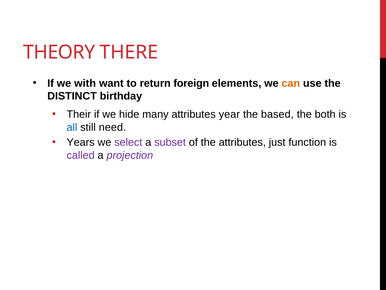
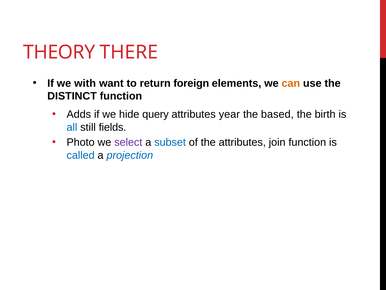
DISTINCT birthday: birthday -> function (121, 96)
Their: Their -> Adds (79, 114)
many: many -> query (155, 114)
both: both -> birth (325, 114)
need: need -> fields (113, 127)
Years: Years -> Photo (81, 142)
subset colour: purple -> blue (170, 142)
just: just -> join (277, 142)
called colour: purple -> blue (81, 155)
projection colour: purple -> blue (130, 155)
